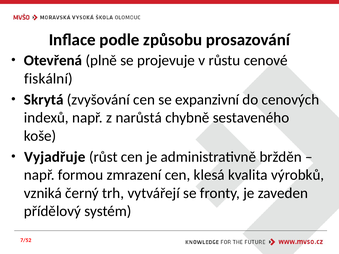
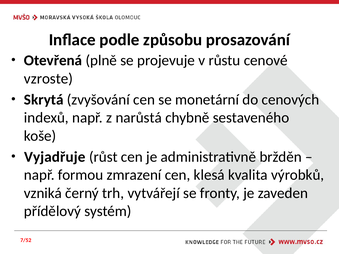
fiskální: fiskální -> vzroste (48, 79)
expanzivní: expanzivní -> monetární (207, 100)
